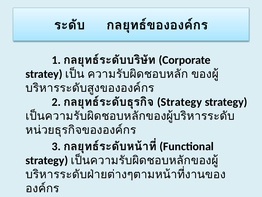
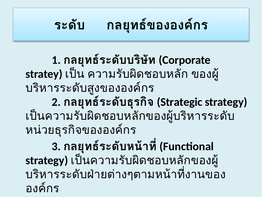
Strategy: Strategy -> Strategic (180, 102)
